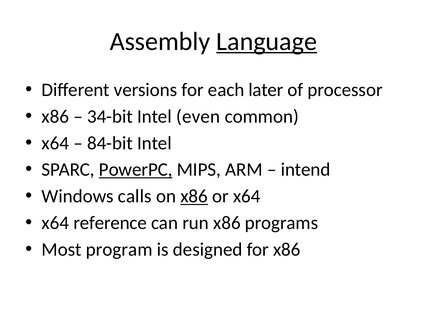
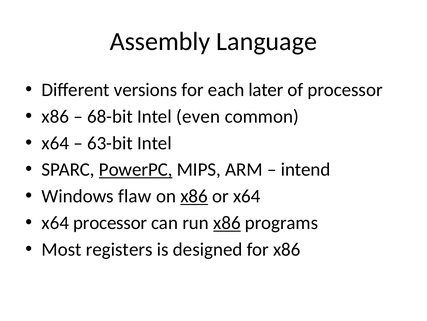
Language underline: present -> none (267, 41)
34-bit: 34-bit -> 68-bit (110, 116)
84-bit: 84-bit -> 63-bit (110, 143)
calls: calls -> flaw (135, 196)
x64 reference: reference -> processor (110, 222)
x86 underline: none -> present (227, 222)
program: program -> registers (119, 249)
